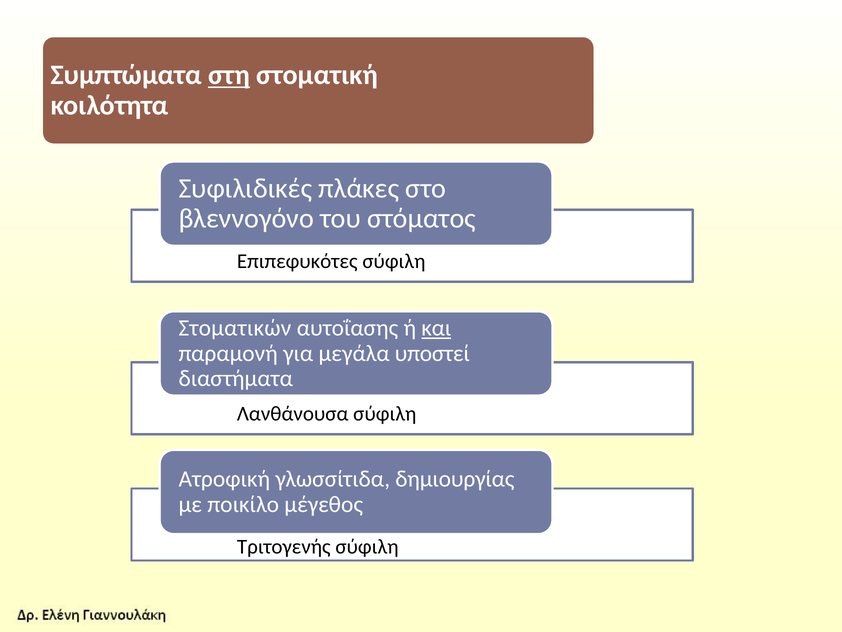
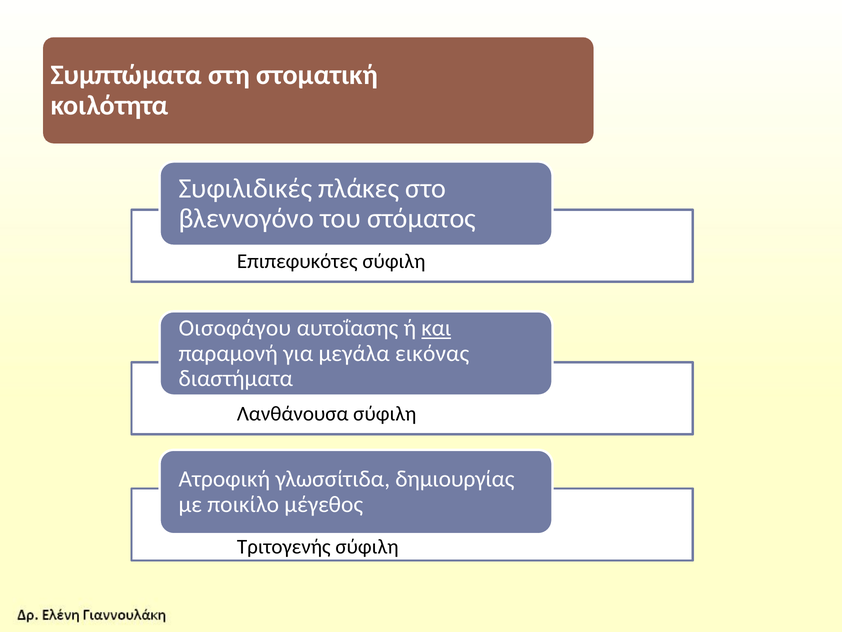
στη underline: present -> none (229, 75)
Στοματικών: Στοματικών -> Οισοφάγου (235, 328)
υποστεί: υποστεί -> εικόνας (432, 353)
